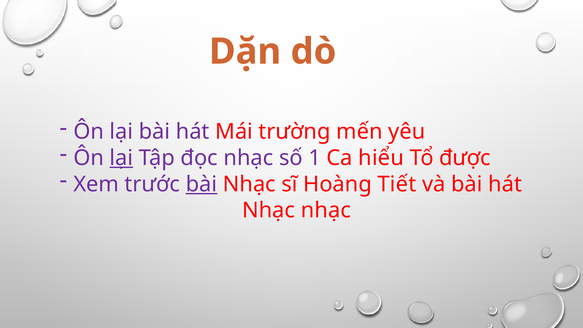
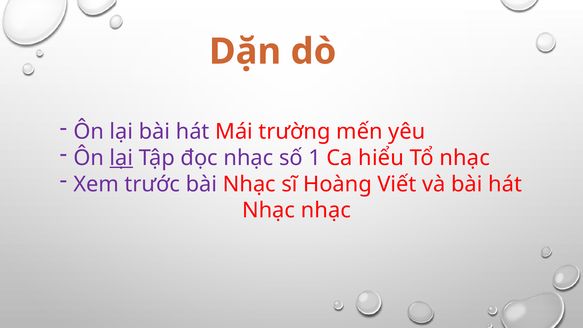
Tổ được: được -> nhạc (465, 158)
bài underline: present -> none (202, 184)
Tiết: Tiết -> Viết (397, 184)
